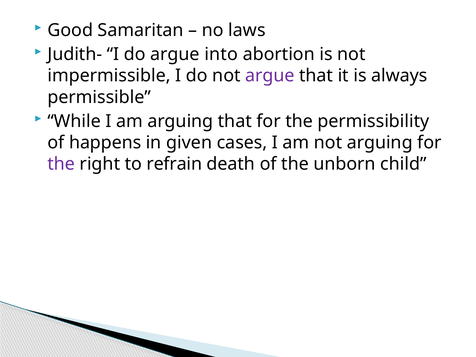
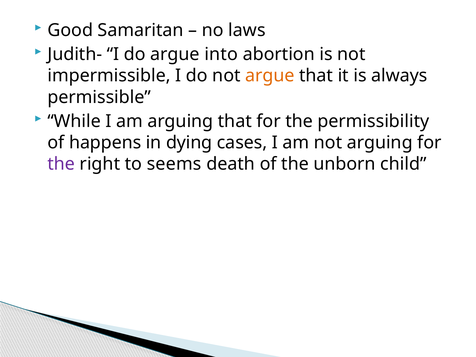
argue colour: purple -> orange (270, 76)
given: given -> dying (189, 143)
refrain: refrain -> seems (174, 164)
